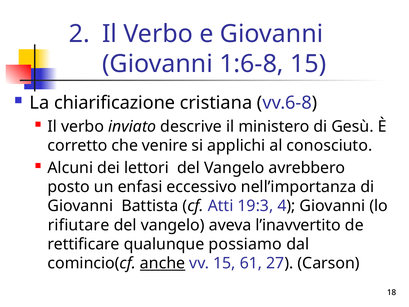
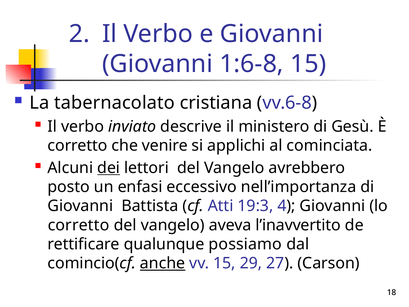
chiarificazione: chiarificazione -> tabernacolato (114, 103)
conosciuto: conosciuto -> cominciata (329, 145)
dei underline: none -> present (109, 168)
rifiutare: rifiutare -> corretto (79, 225)
61: 61 -> 29 (251, 263)
